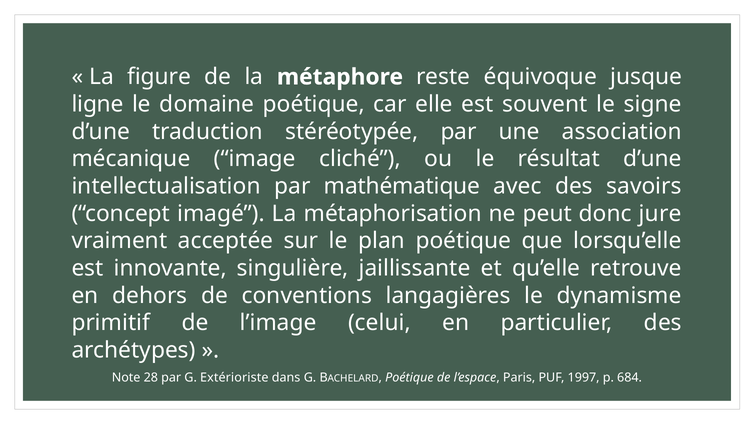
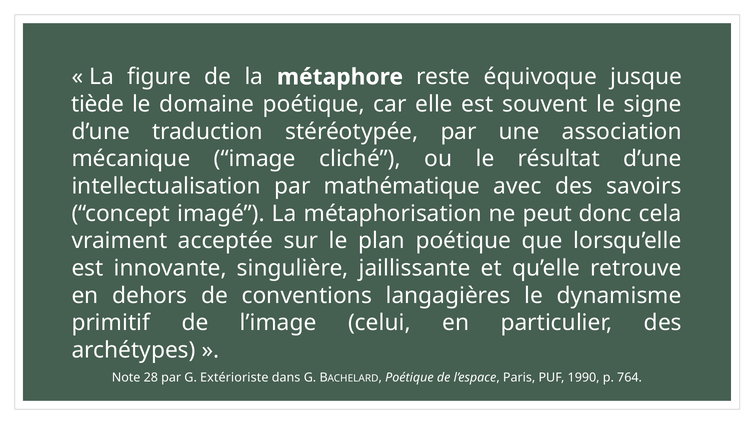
ligne: ligne -> tiède (98, 104)
jure: jure -> cela (660, 214)
1997: 1997 -> 1990 (584, 378)
684: 684 -> 764 (630, 378)
